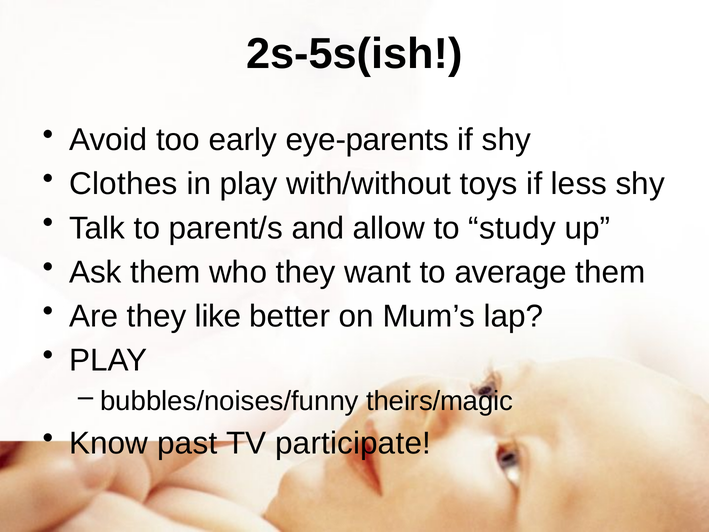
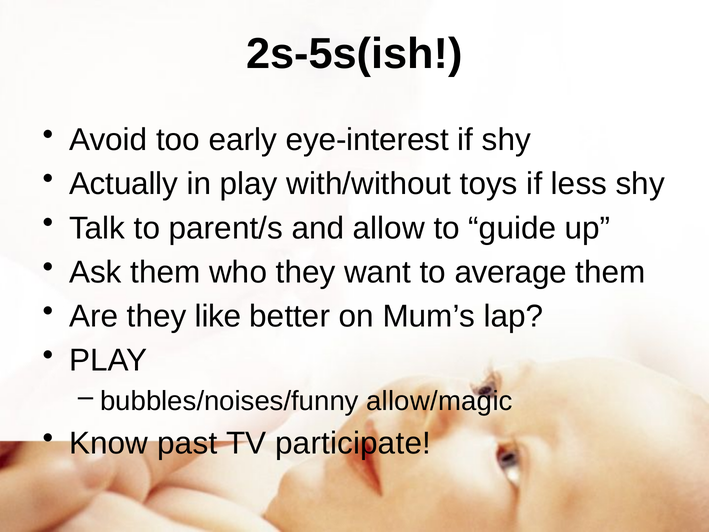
eye-parents: eye-parents -> eye-interest (367, 140)
Clothes: Clothes -> Actually (124, 184)
study: study -> guide (512, 228)
theirs/magic: theirs/magic -> allow/magic (439, 401)
